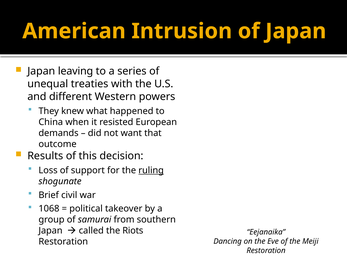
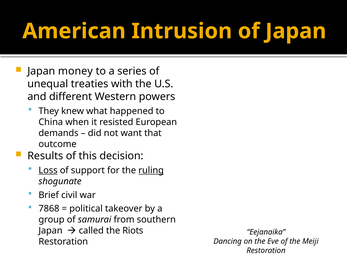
leaving: leaving -> money (75, 71)
Loss underline: none -> present (48, 171)
1068: 1068 -> 7868 (49, 209)
